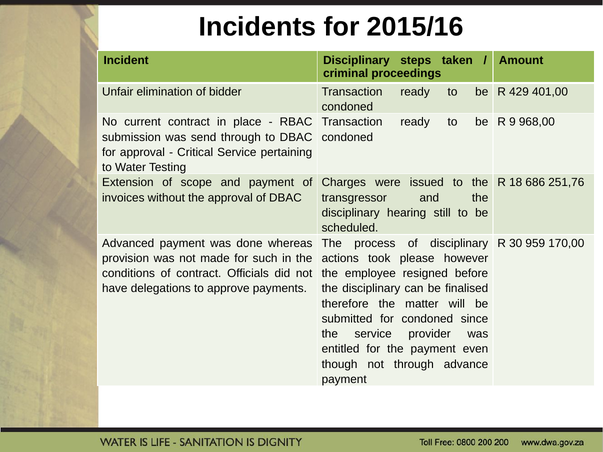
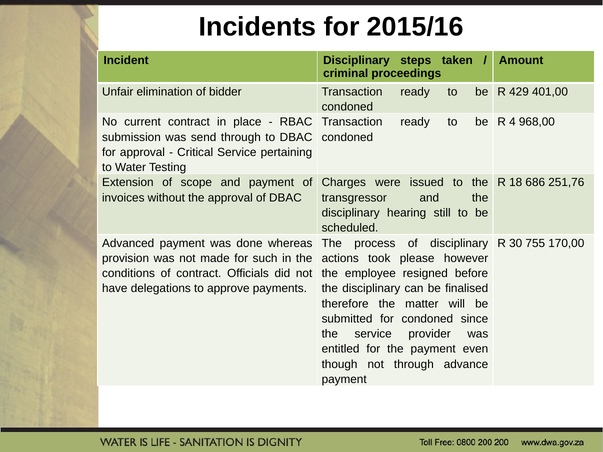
9: 9 -> 4 (512, 122)
959: 959 -> 755 (535, 243)
